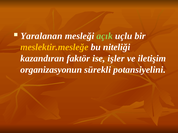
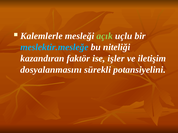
Yaralanan: Yaralanan -> Kalemlerle (41, 36)
meslektir.mesleğe colour: yellow -> light blue (54, 47)
organizasyonun: organizasyonun -> dosyalanmasını (51, 70)
